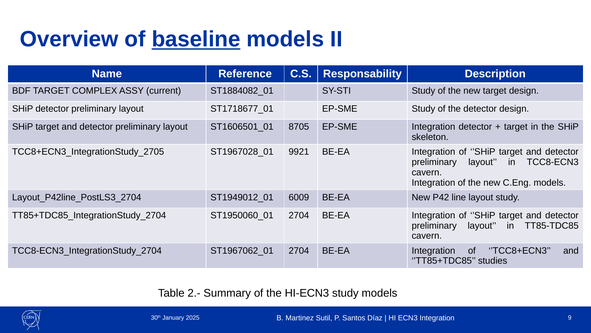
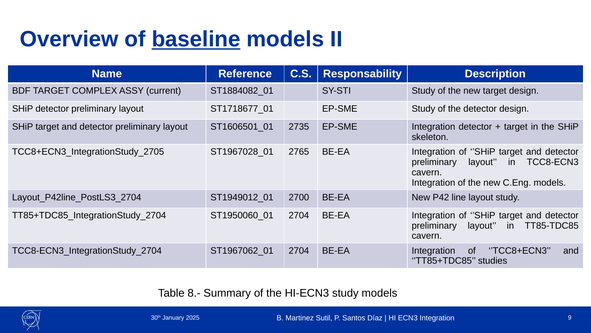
8705: 8705 -> 2735 (299, 127)
9921: 9921 -> 2765 (299, 152)
6009: 6009 -> 2700 (299, 197)
2.-: 2.- -> 8.- (194, 293)
